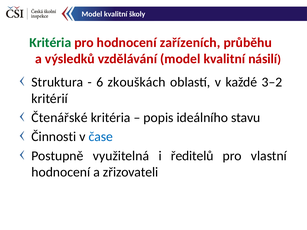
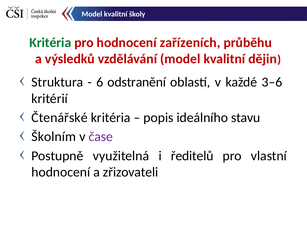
násilí: násilí -> dějin (263, 59)
zkouškách: zkouškách -> odstranění (137, 82)
3–2: 3–2 -> 3–6 (272, 82)
Činnosti: Činnosti -> Školním (54, 137)
čase colour: blue -> purple (101, 137)
